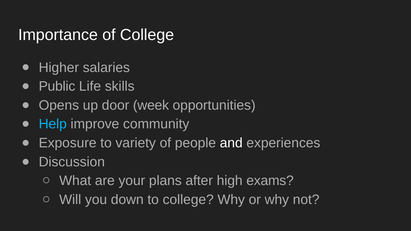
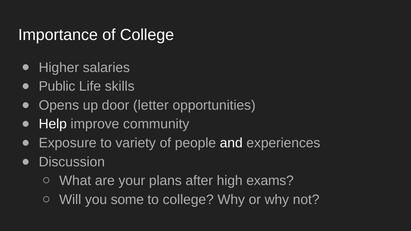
week: week -> letter (151, 105)
Help colour: light blue -> white (53, 124)
down: down -> some (127, 200)
